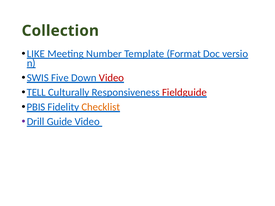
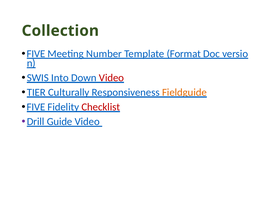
LIKE: LIKE -> FIVE (36, 54)
Five: Five -> Into (60, 78)
TELL: TELL -> TIER (36, 93)
Fieldguide colour: red -> orange (184, 93)
PBIS: PBIS -> FIVE (36, 107)
Checklist colour: orange -> red (101, 107)
